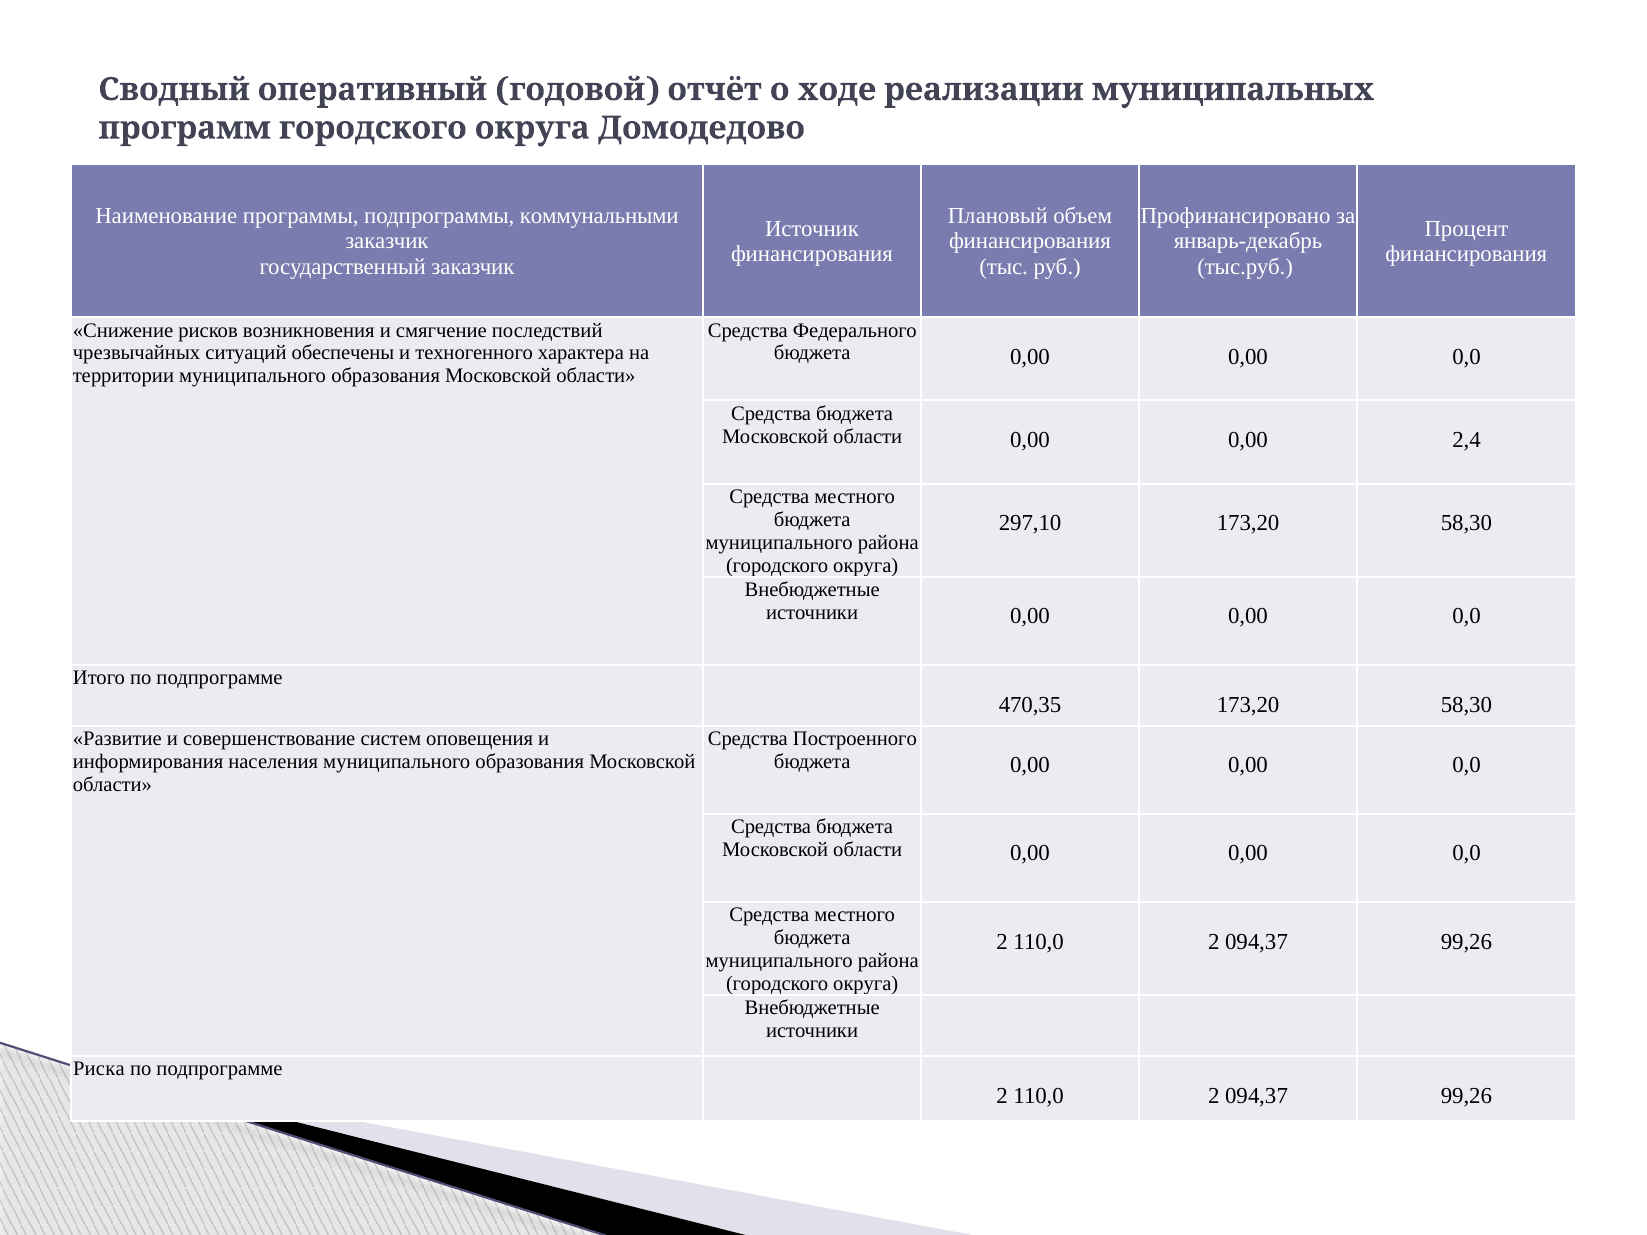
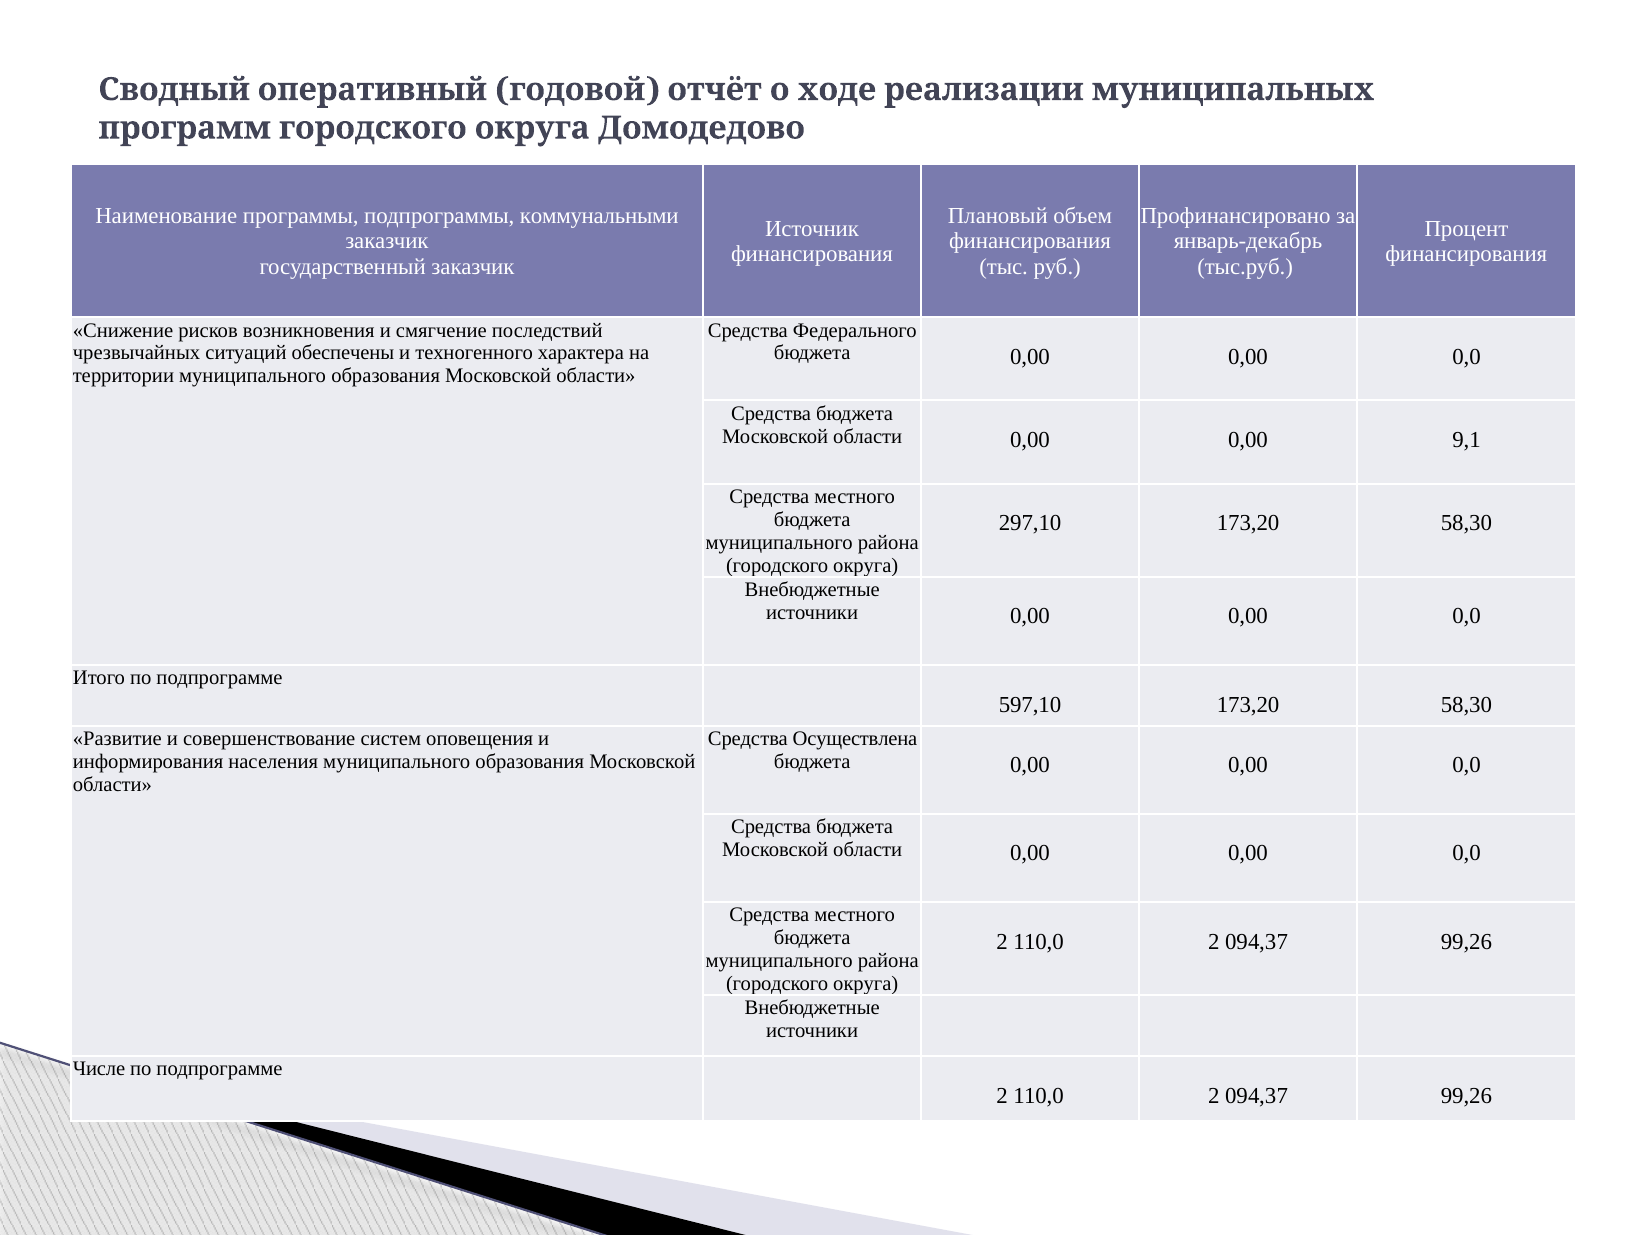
2,4: 2,4 -> 9,1 (1467, 440)
470,35: 470,35 -> 597,10 (1030, 705)
Построенного: Построенного -> Осуществлена (855, 739)
Риска: Риска -> Числе (99, 1069)
